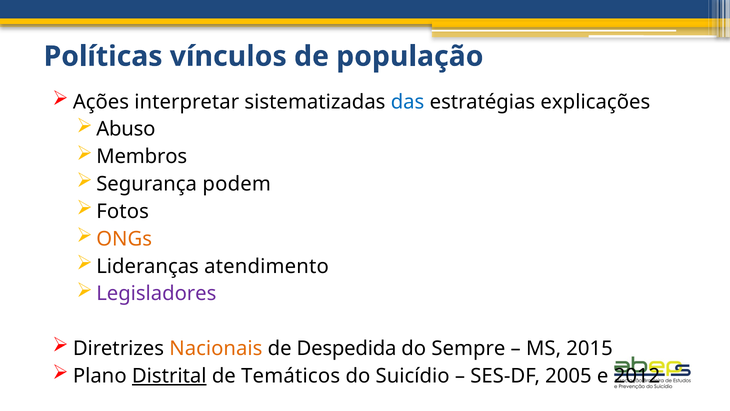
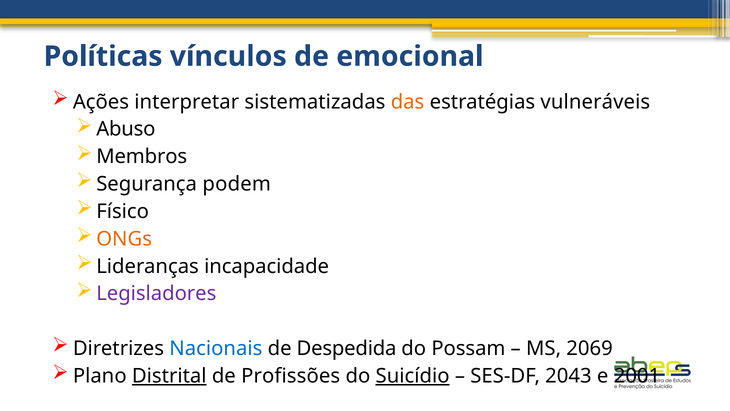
população: população -> emocional (410, 56)
das colour: blue -> orange (408, 102)
explicações: explicações -> vulneráveis (595, 102)
Fotos: Fotos -> Físico (123, 211)
atendimento: atendimento -> incapacidade (267, 266)
Nacionais colour: orange -> blue (216, 348)
Sempre: Sempre -> Possam (468, 348)
2015: 2015 -> 2069 (590, 348)
Temáticos: Temáticos -> Profissões (291, 376)
Suicídio underline: none -> present (413, 376)
2005: 2005 -> 2043 (568, 376)
2012: 2012 -> 2001 (637, 376)
